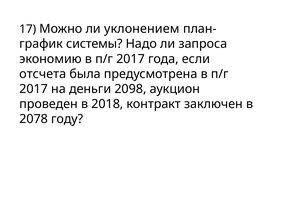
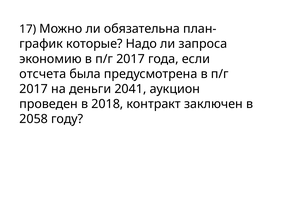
уклонением: уклонением -> обязательна (142, 29)
системы: системы -> которые (94, 44)
2098: 2098 -> 2041 (130, 89)
2078: 2078 -> 2058 (34, 119)
